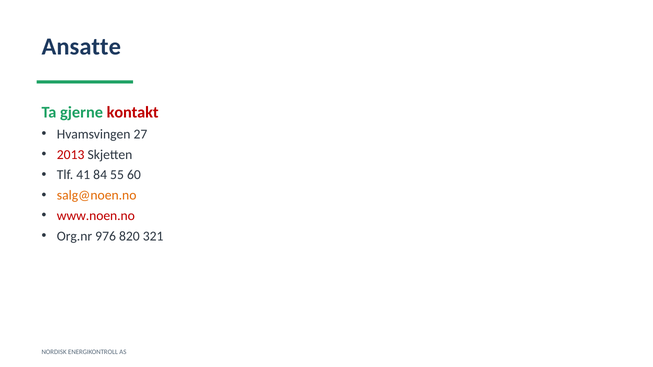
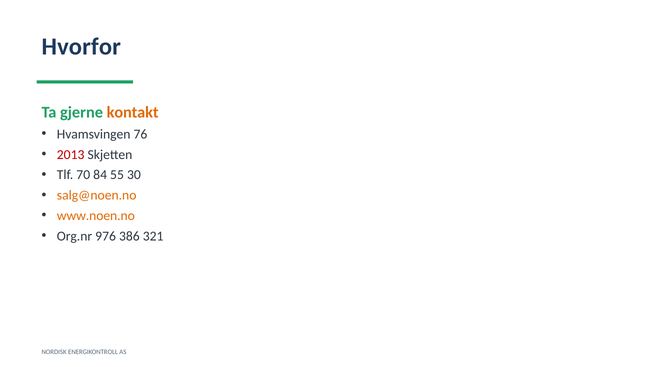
Ansatte: Ansatte -> Hvorfor (81, 47)
kontakt colour: red -> orange (133, 112)
27: 27 -> 76 (140, 134)
41: 41 -> 70 (83, 175)
60: 60 -> 30 (134, 175)
www.noen.no colour: red -> orange (96, 216)
820: 820 -> 386 (129, 236)
